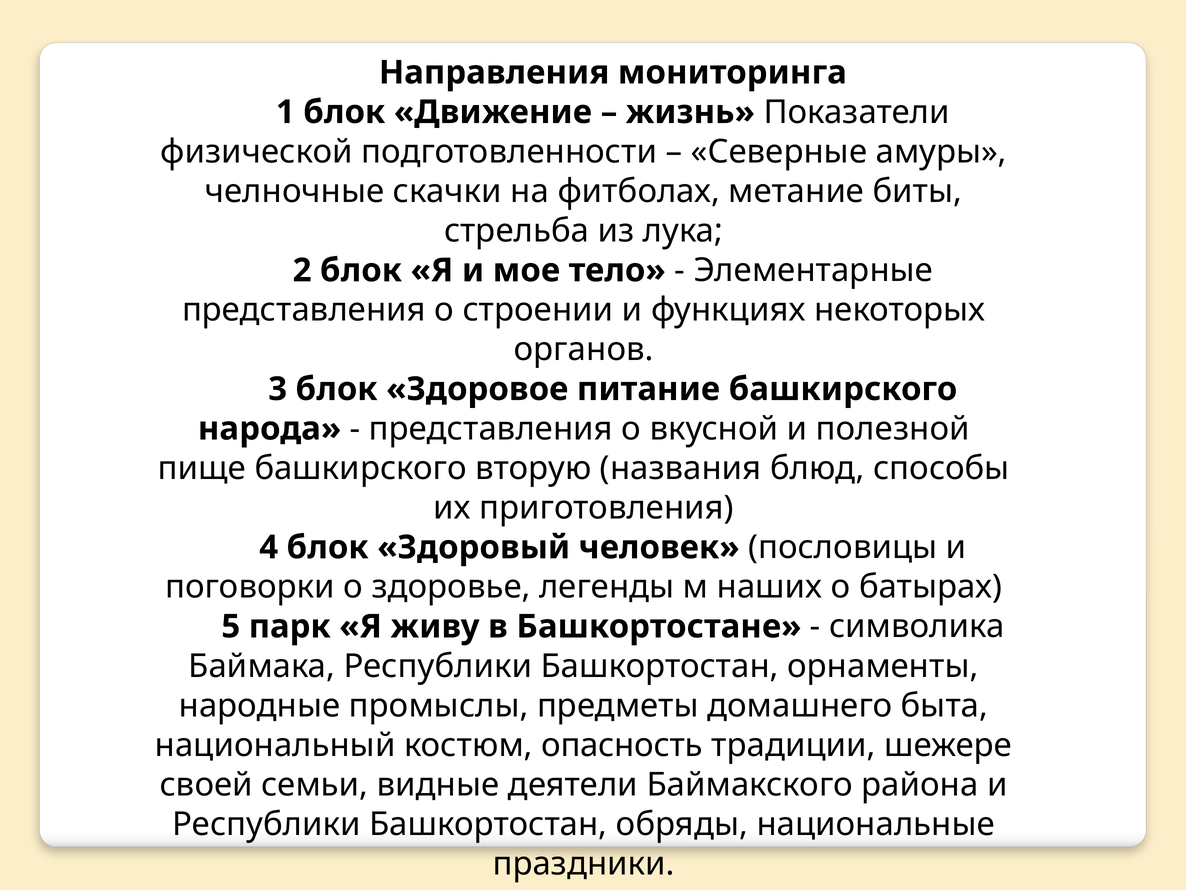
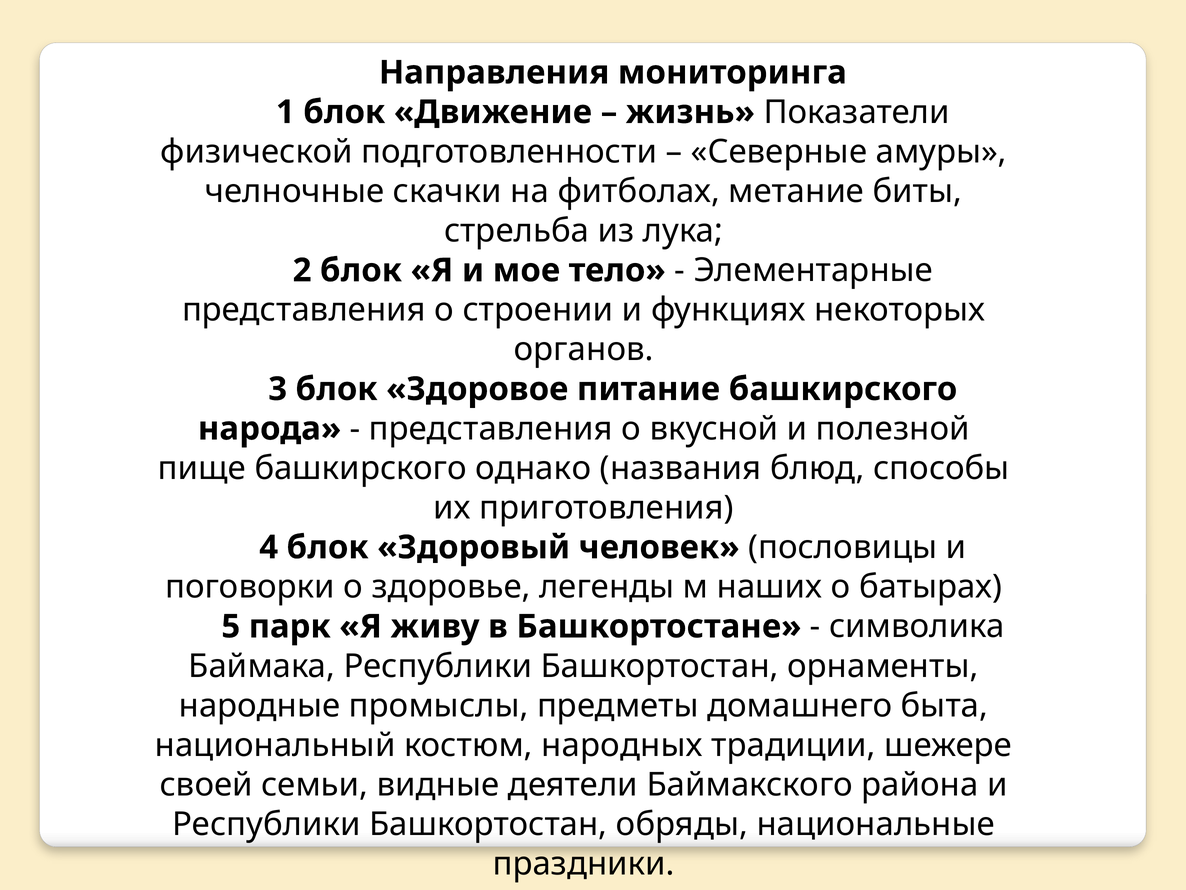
вторую: вторую -> однако (533, 468)
опасность: опасность -> народных (622, 745)
